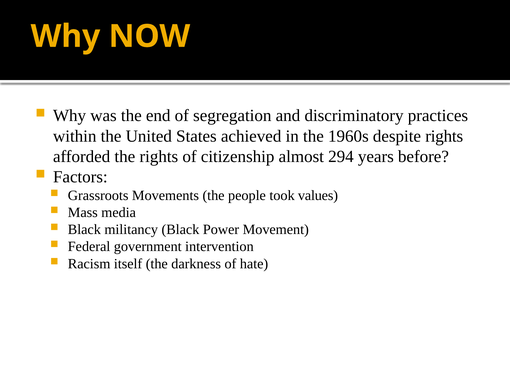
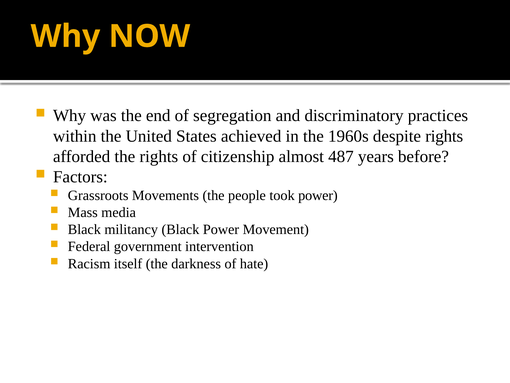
294: 294 -> 487 (341, 156)
took values: values -> power (318, 195)
